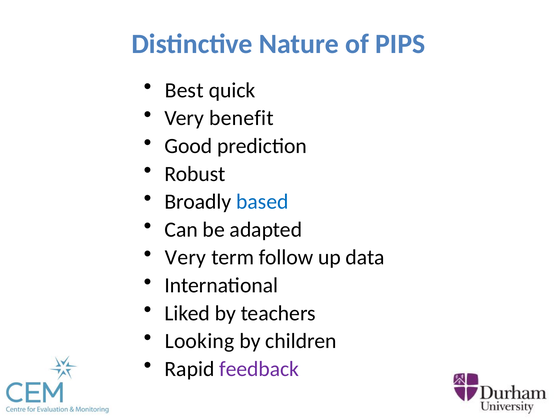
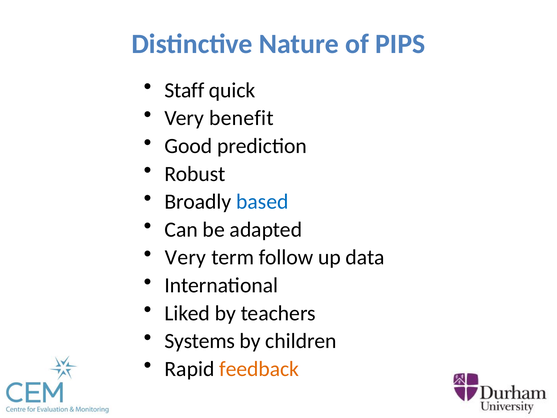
Best: Best -> Staff (184, 90)
Looking: Looking -> Systems (200, 341)
feedback colour: purple -> orange (259, 369)
